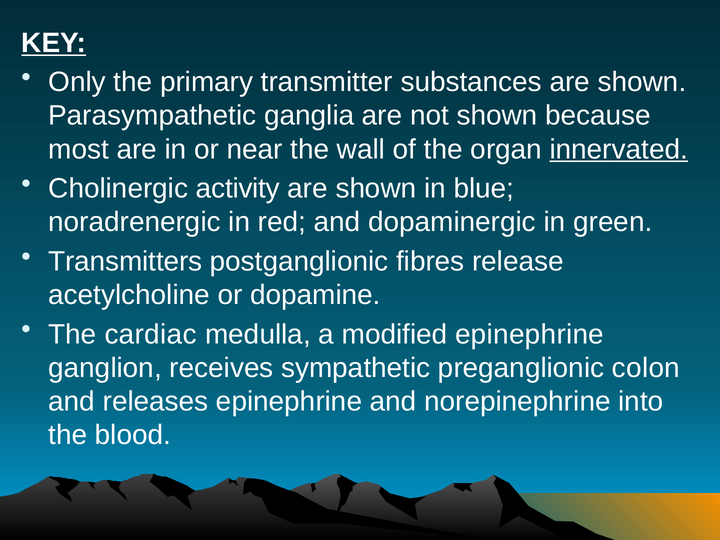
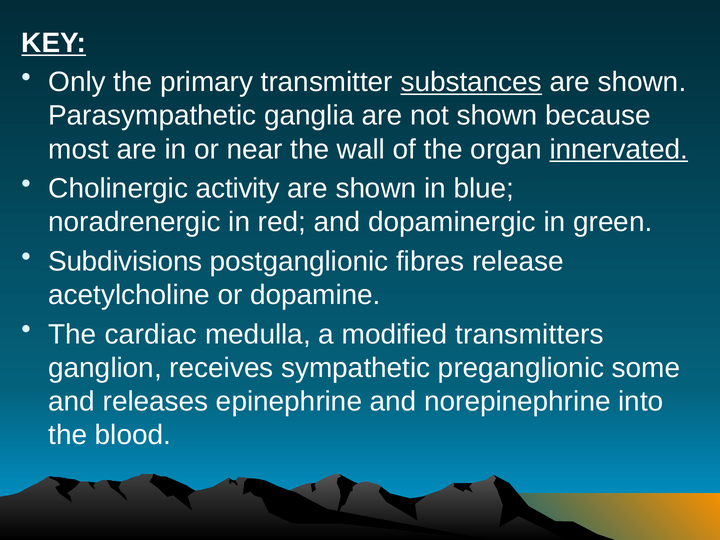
substances underline: none -> present (471, 82)
Transmitters: Transmitters -> Subdivisions (125, 261)
modified epinephrine: epinephrine -> transmitters (530, 334)
colon: colon -> some (646, 368)
